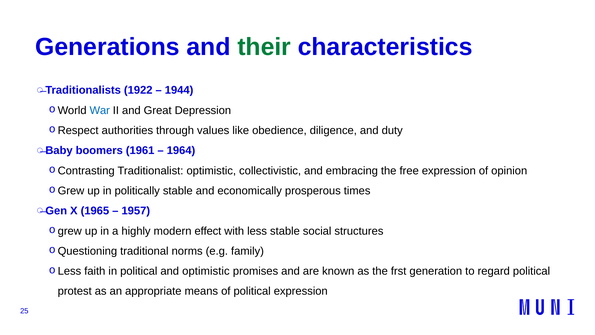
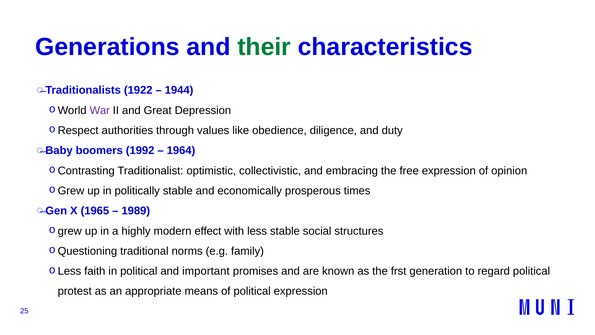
War colour: blue -> purple (100, 110)
1961: 1961 -> 1992 (140, 150)
1957: 1957 -> 1989 (136, 211)
and optimistic: optimistic -> important (206, 271)
